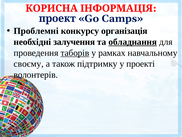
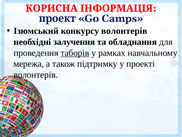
Проблемні: Проблемні -> Ізюмський (36, 31)
конкурсу організація: організація -> волонтерів (124, 31)
обладнання underline: present -> none (133, 42)
своєму: своєму -> мережа (29, 64)
